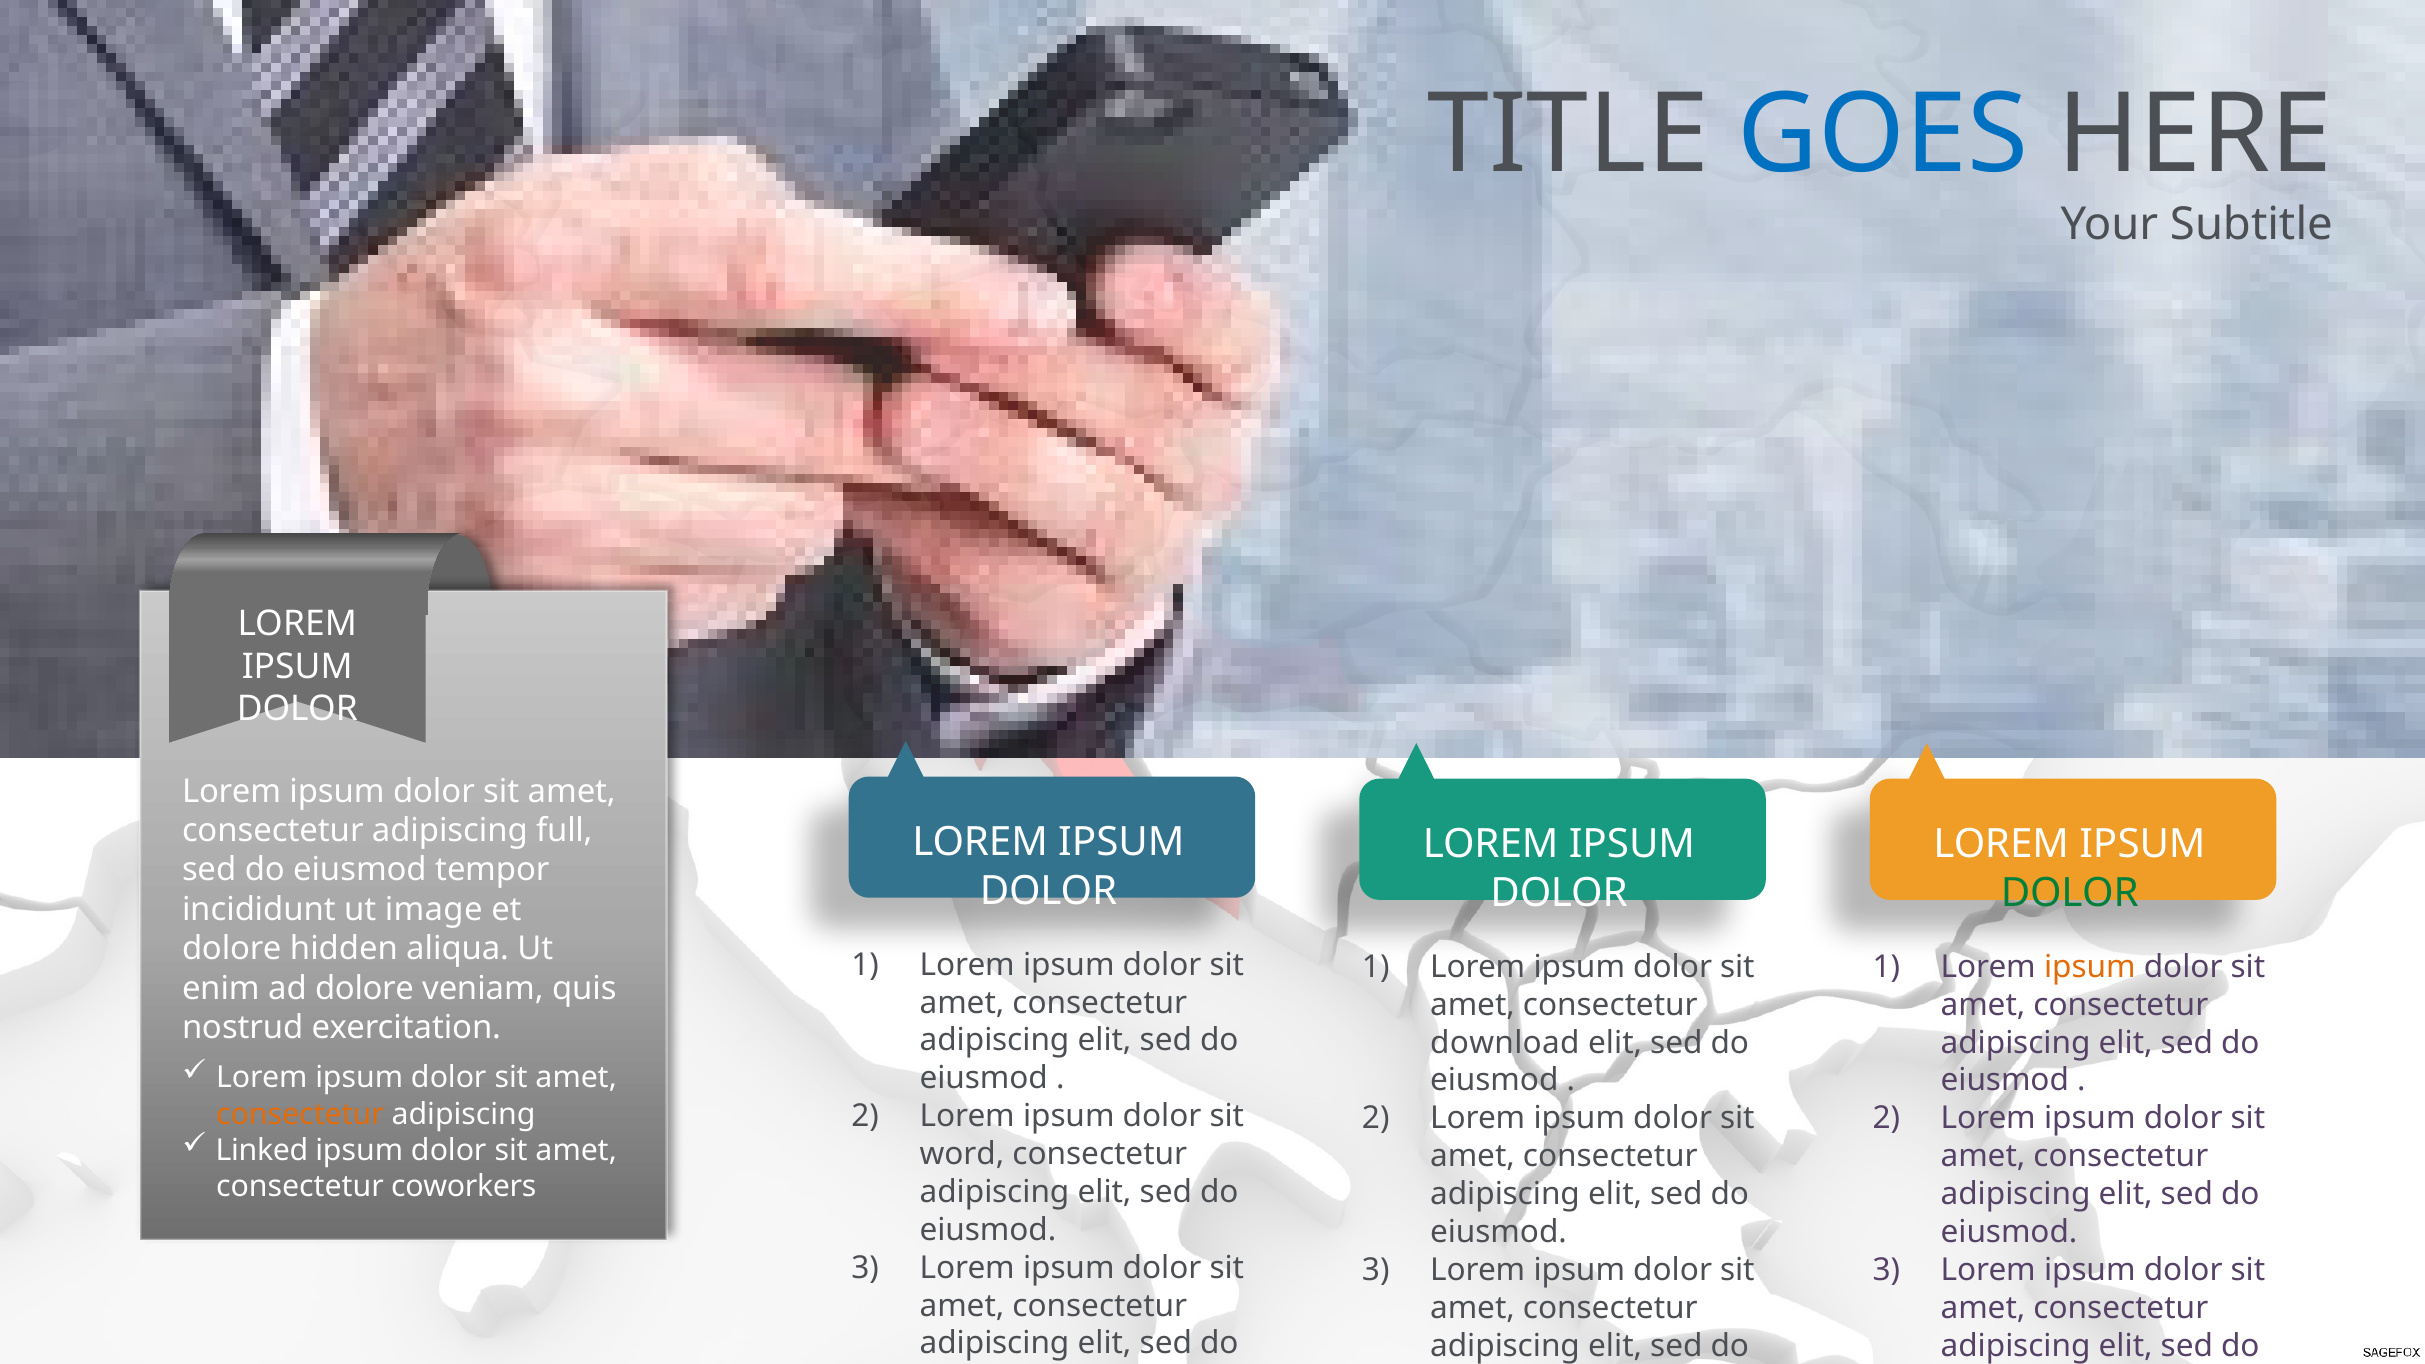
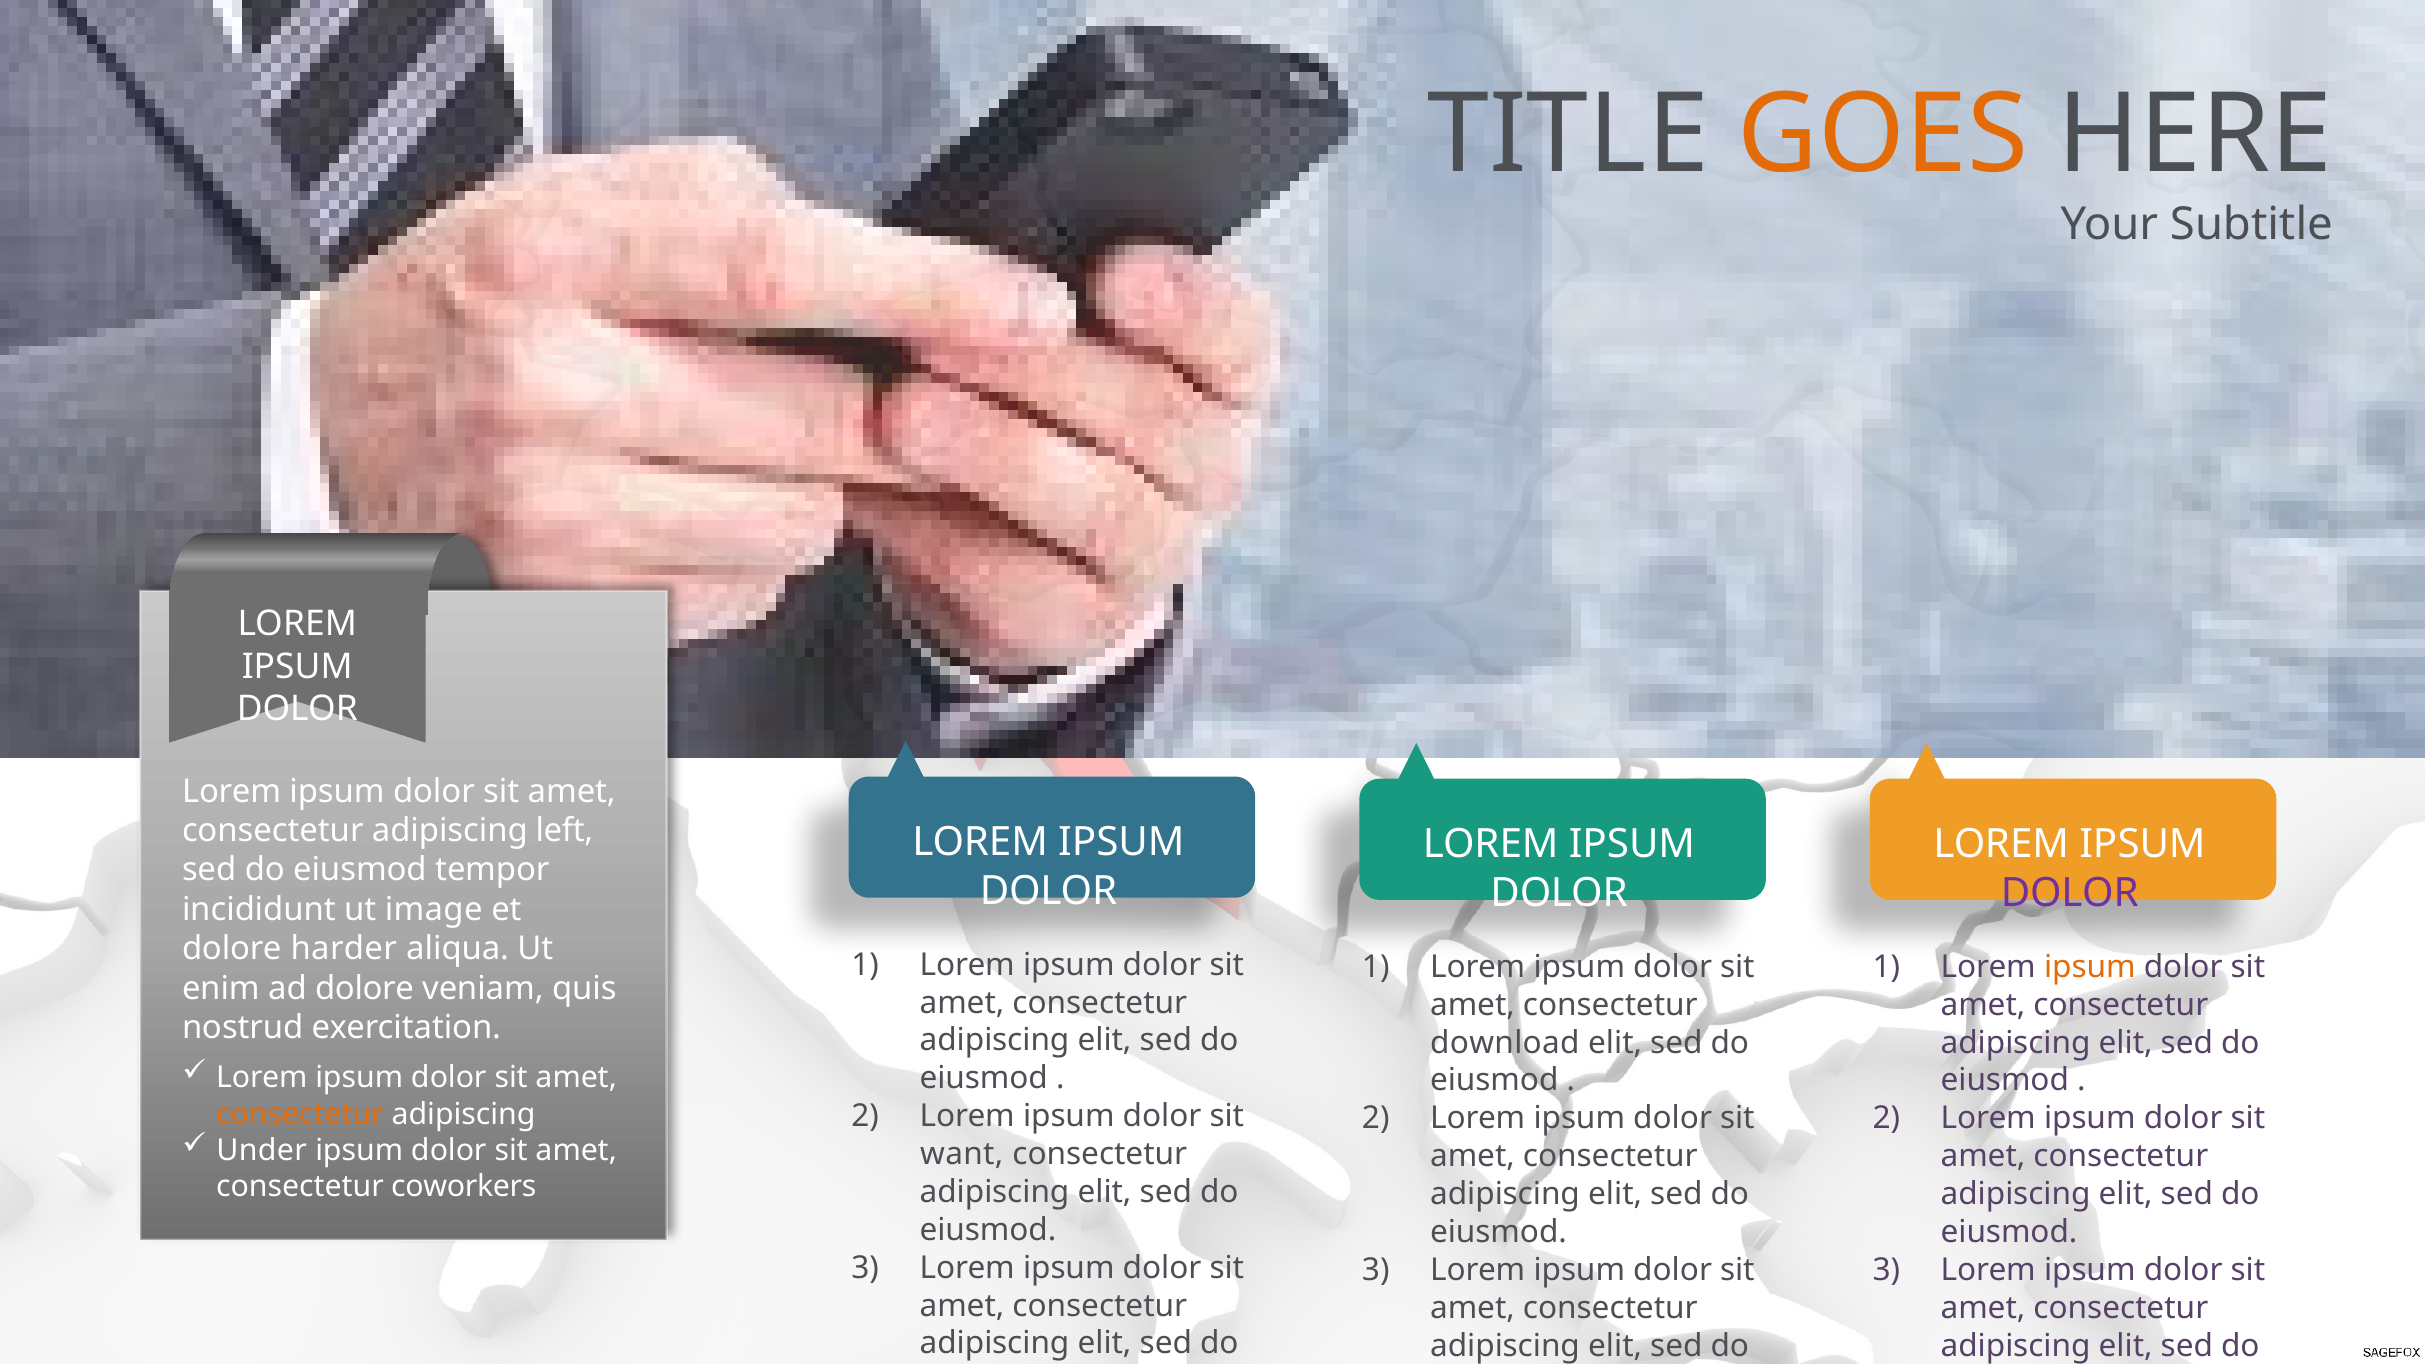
GOES colour: blue -> orange (1883, 135)
full: full -> left (564, 831)
DOLOR colour: green -> purple (2070, 893)
hidden: hidden -> harder (344, 949)
Linked: Linked -> Under (262, 1151)
word: word -> want (962, 1154)
